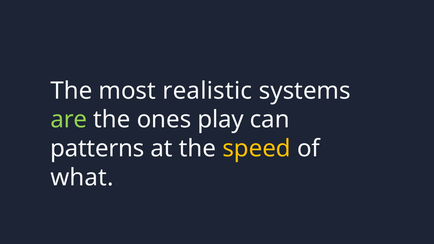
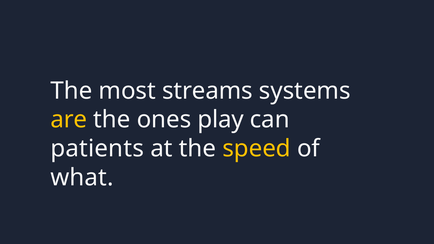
realistic: realistic -> streams (207, 91)
are colour: light green -> yellow (69, 120)
patterns: patterns -> patients (97, 149)
